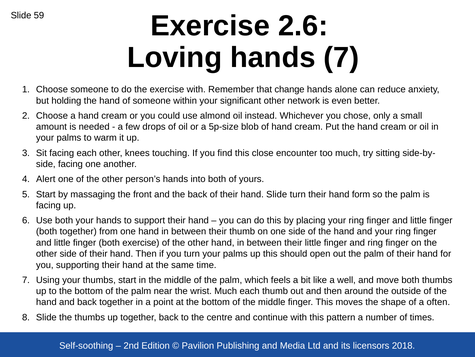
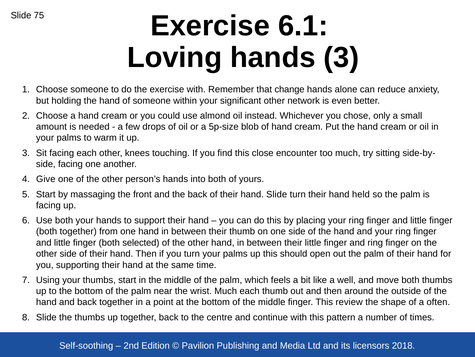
59: 59 -> 75 (39, 15)
2.6: 2.6 -> 6.1 (303, 26)
hands 7: 7 -> 3 (341, 57)
Alert: Alert -> Give (46, 179)
form: form -> held (361, 194)
both exercise: exercise -> selected (141, 242)
moves: moves -> review (349, 302)
